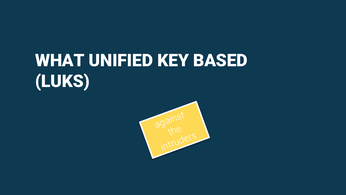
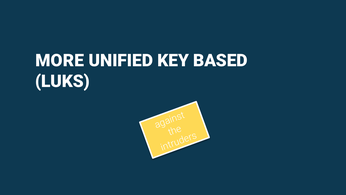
WHAT: WHAT -> MORE (60, 61)
